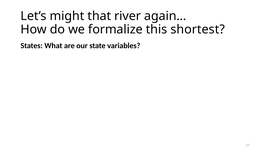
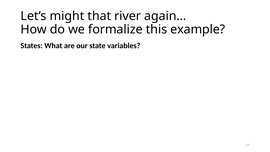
shortest: shortest -> example (198, 29)
